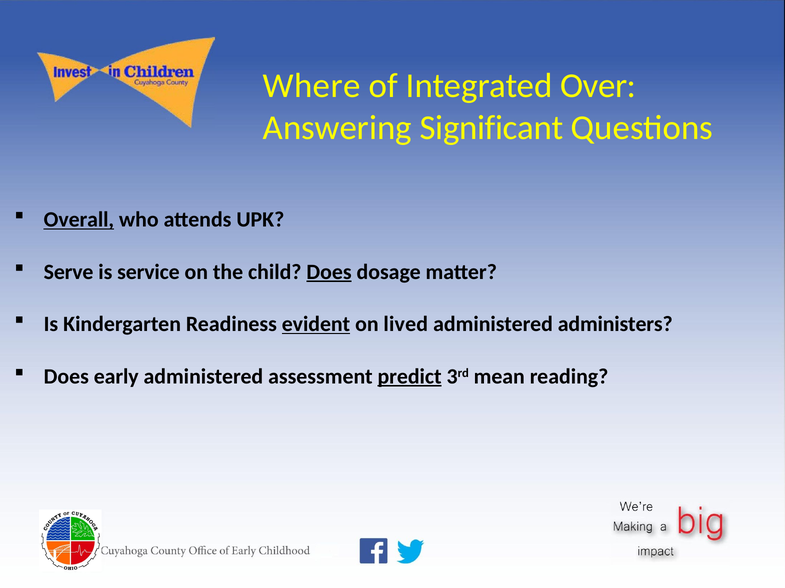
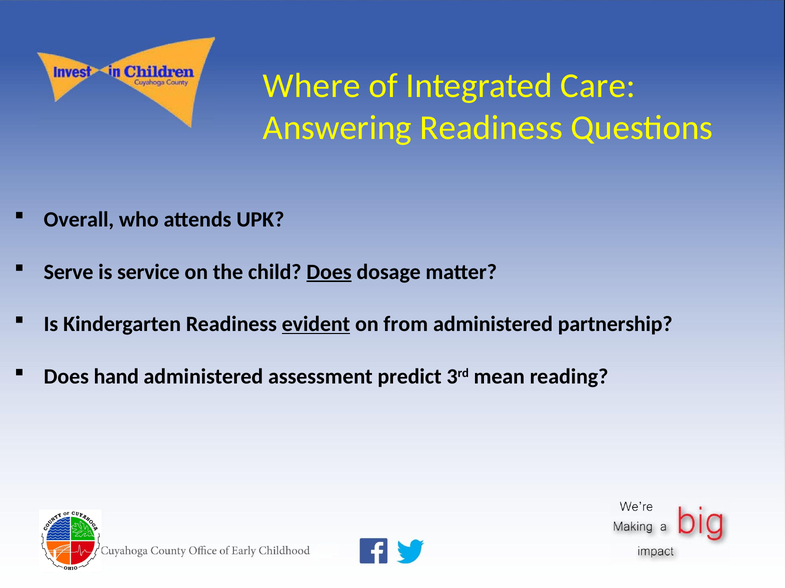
Over: Over -> Care (598, 86)
Answering Significant: Significant -> Readiness (491, 128)
Overall underline: present -> none (79, 220)
lived: lived -> from (406, 325)
administers: administers -> partnership (615, 325)
early: early -> hand (116, 377)
predict underline: present -> none (410, 377)
